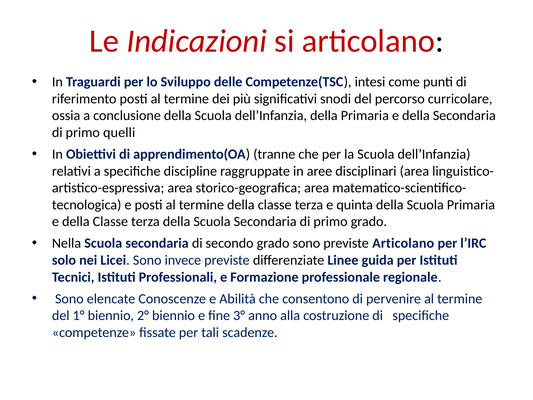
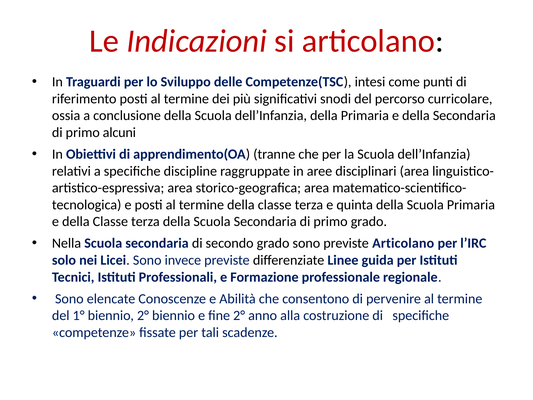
quelli: quelli -> alcuni (119, 132)
fine 3°: 3° -> 2° (239, 315)
